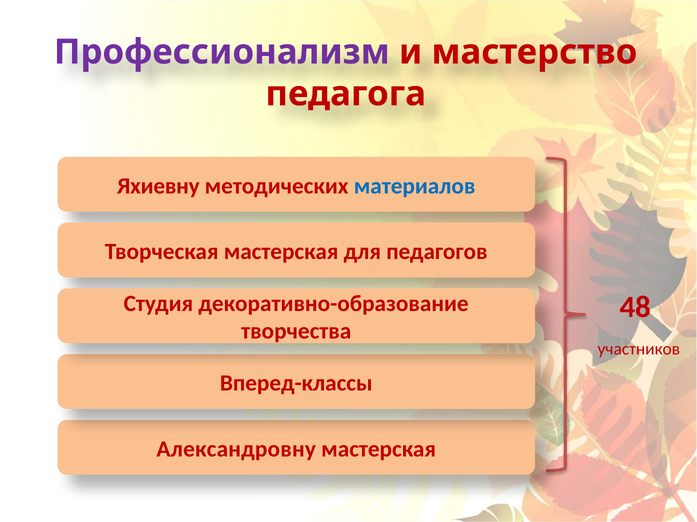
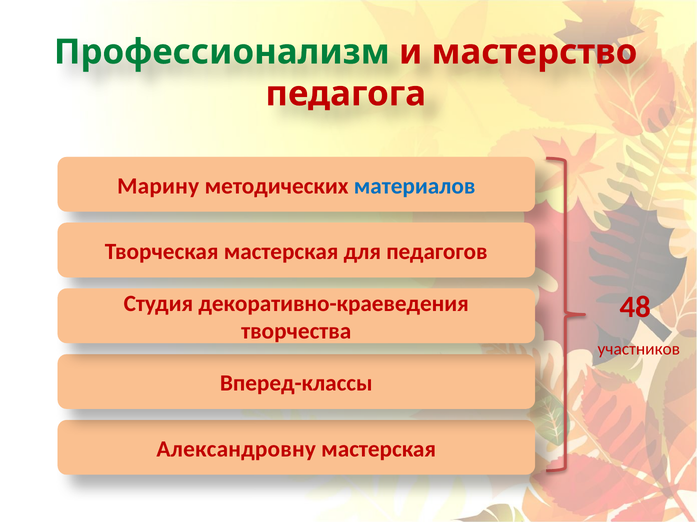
Профессионализм colour: purple -> green (222, 52)
Яхиевну: Яхиевну -> Марину (158, 186)
декоративно-образование: декоративно-образование -> декоративно-краеведения (334, 304)
